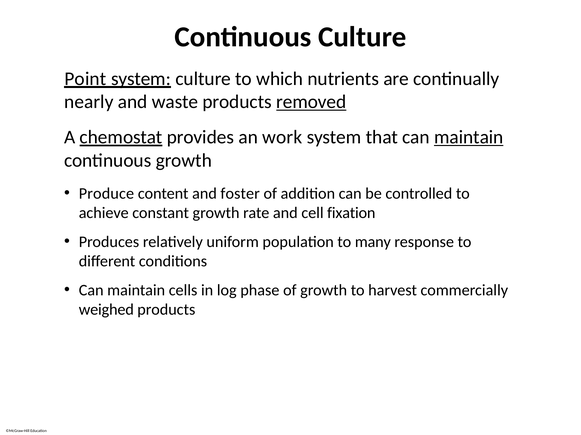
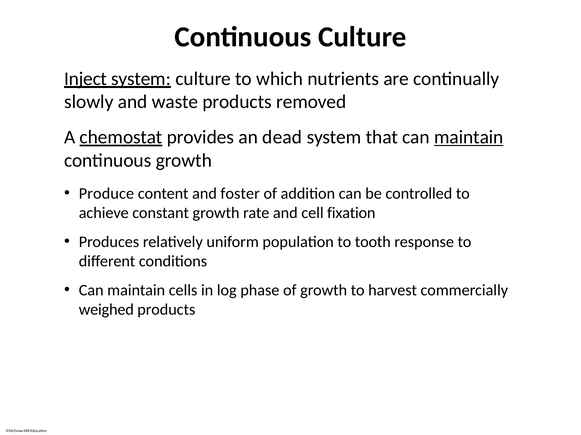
Point: Point -> Inject (86, 79)
nearly: nearly -> slowly (89, 102)
removed underline: present -> none (311, 102)
work: work -> dead (282, 137)
many: many -> tooth (373, 242)
